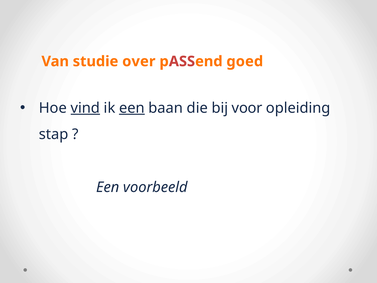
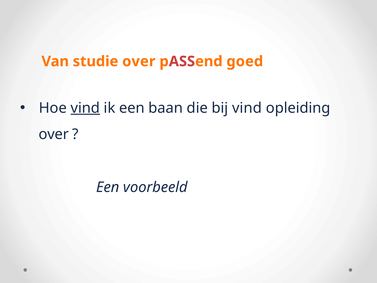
een underline: present -> none (132, 108)
bij voor: voor -> vind (247, 108)
stap: stap -> over (54, 134)
